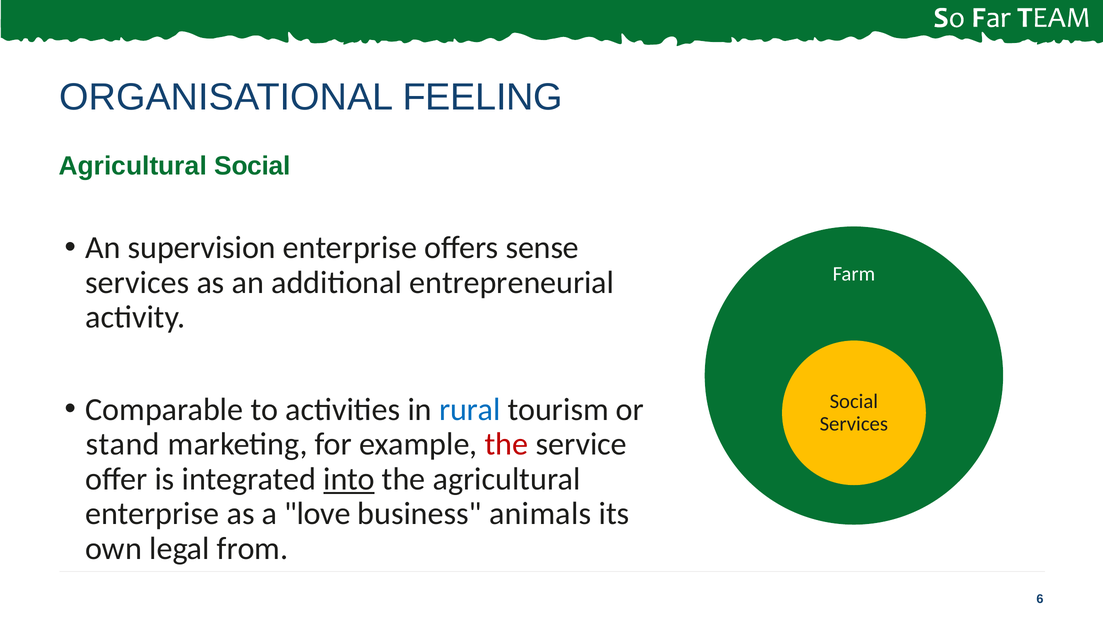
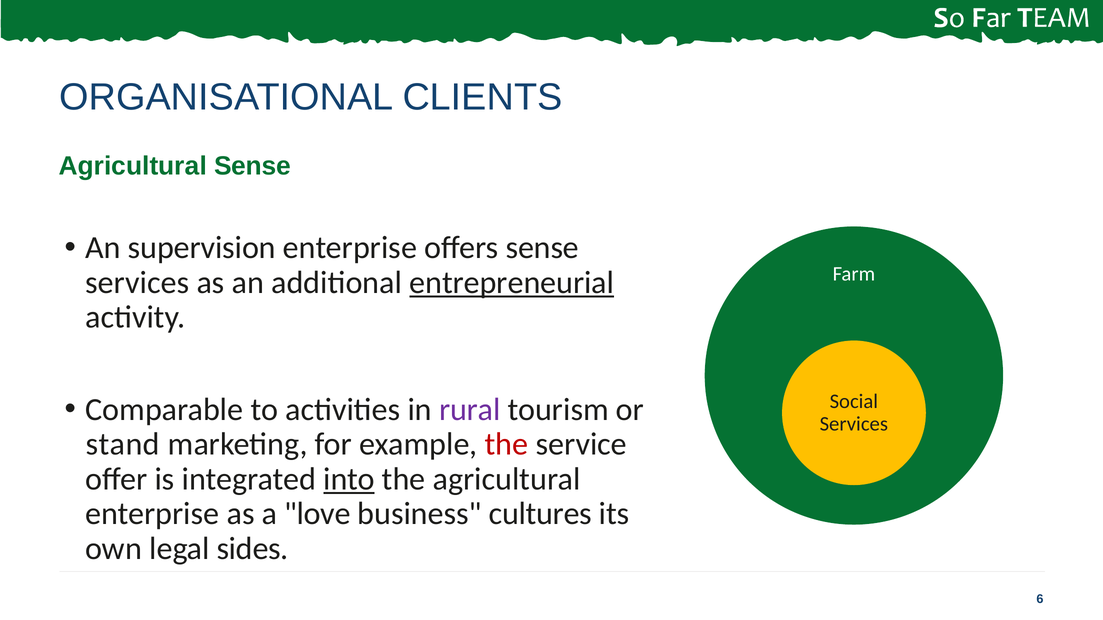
FEELING: FEELING -> CLIENTS (483, 97)
Agricultural Social: Social -> Sense (252, 166)
entrepreneurial underline: none -> present (512, 283)
rural colour: blue -> purple (470, 410)
animals: animals -> cultures (540, 514)
from: from -> sides (253, 549)
